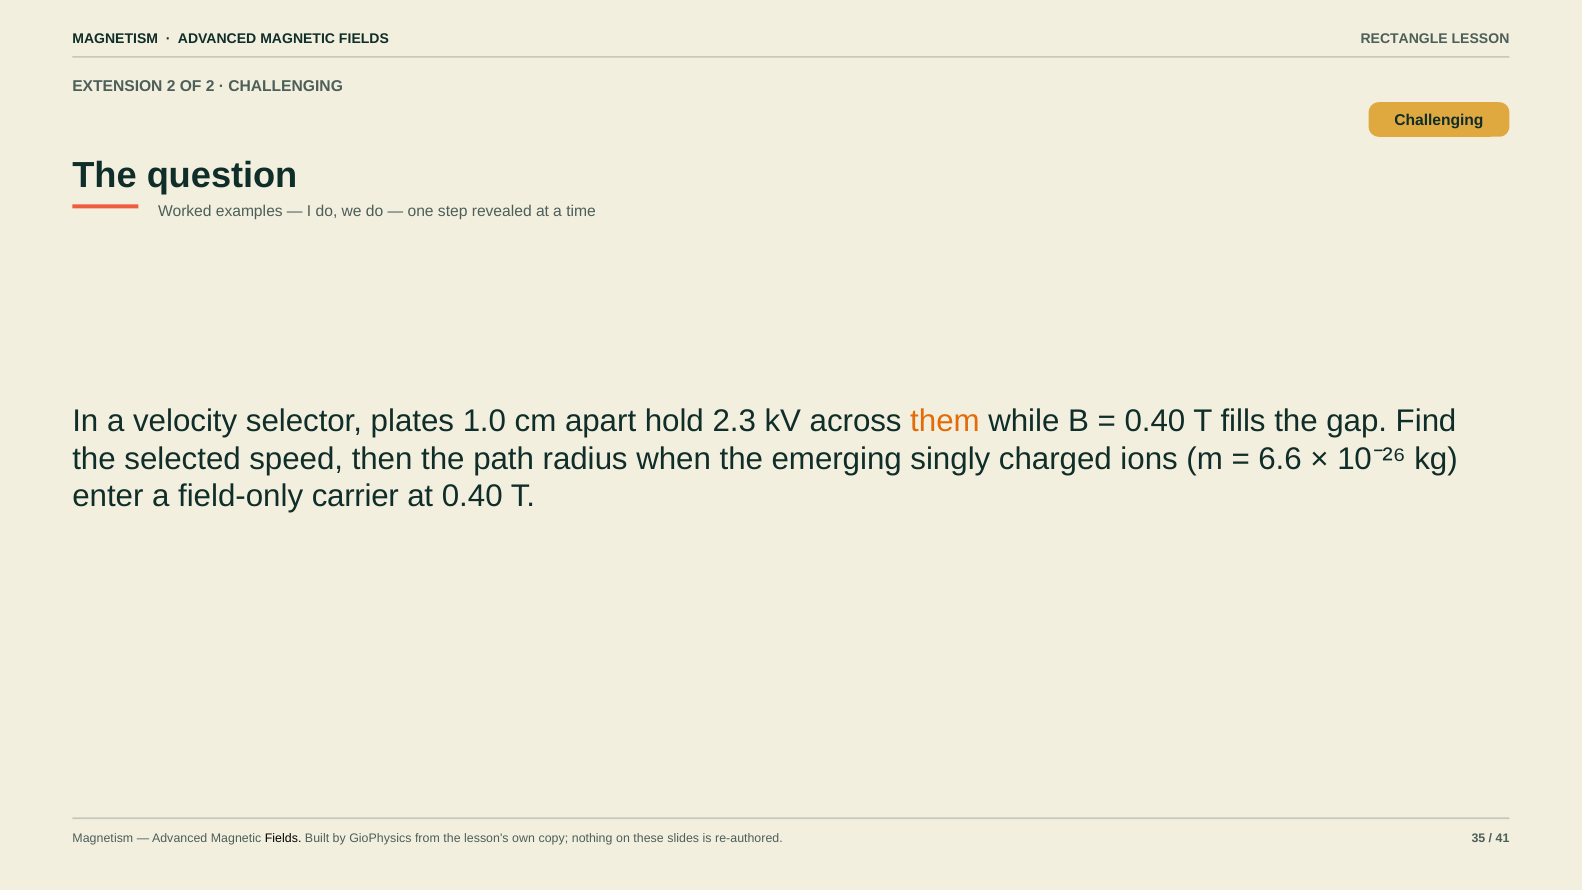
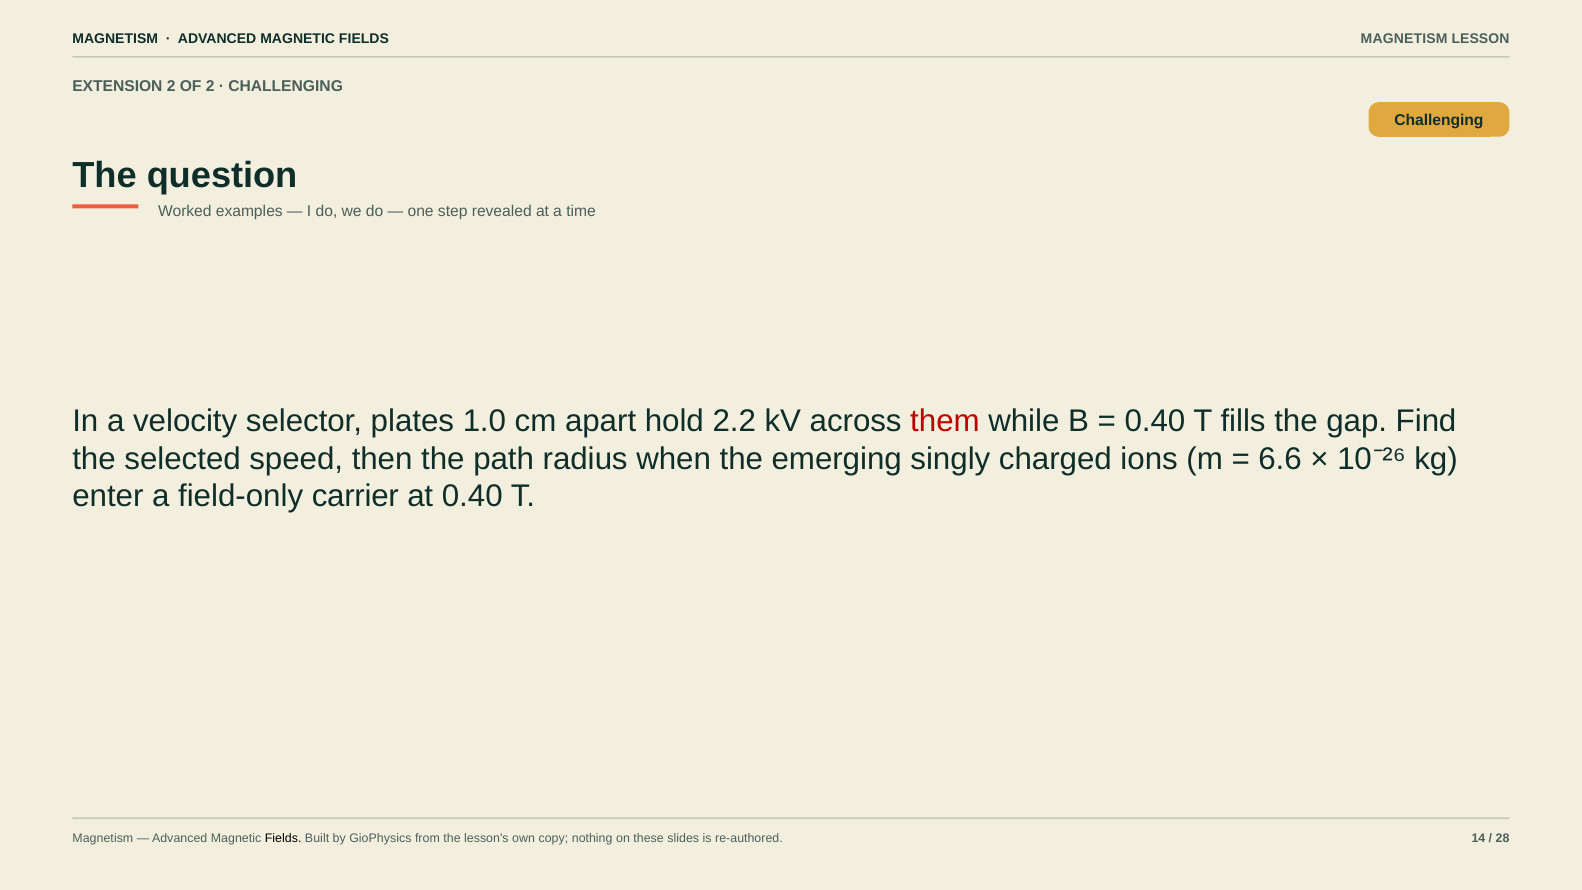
FIELDS RECTANGLE: RECTANGLE -> MAGNETISM (1404, 39)
2.3: 2.3 -> 2.2 (734, 421)
them colour: orange -> red (945, 421)
35: 35 -> 14 (1478, 839)
41: 41 -> 28 (1503, 839)
